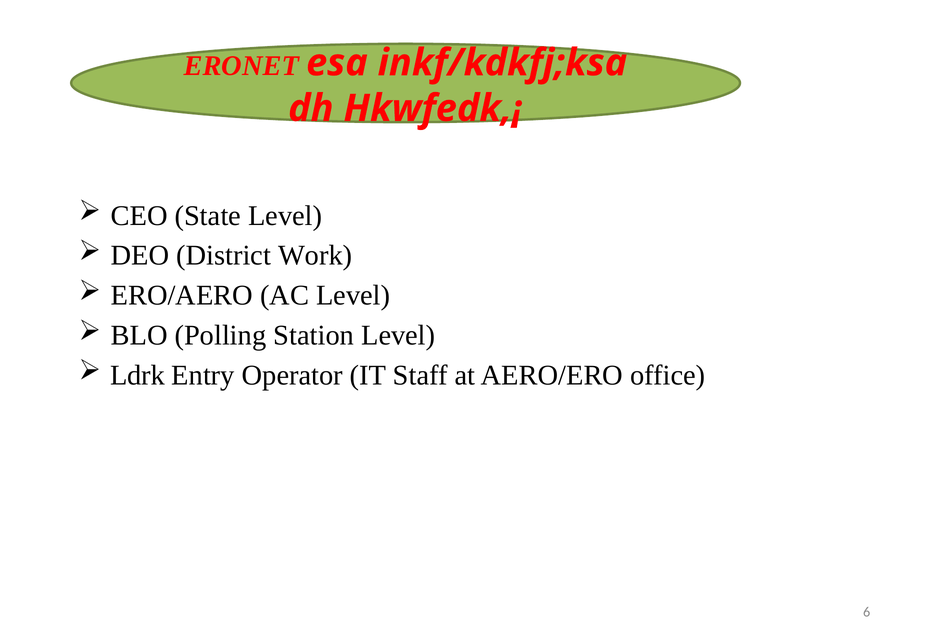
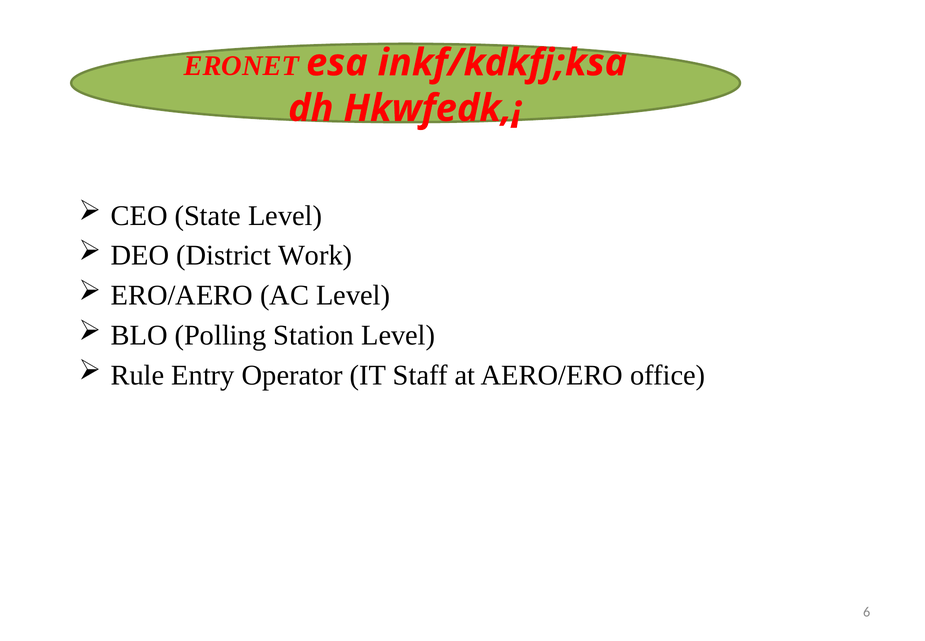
Ldrk: Ldrk -> Rule (138, 375)
